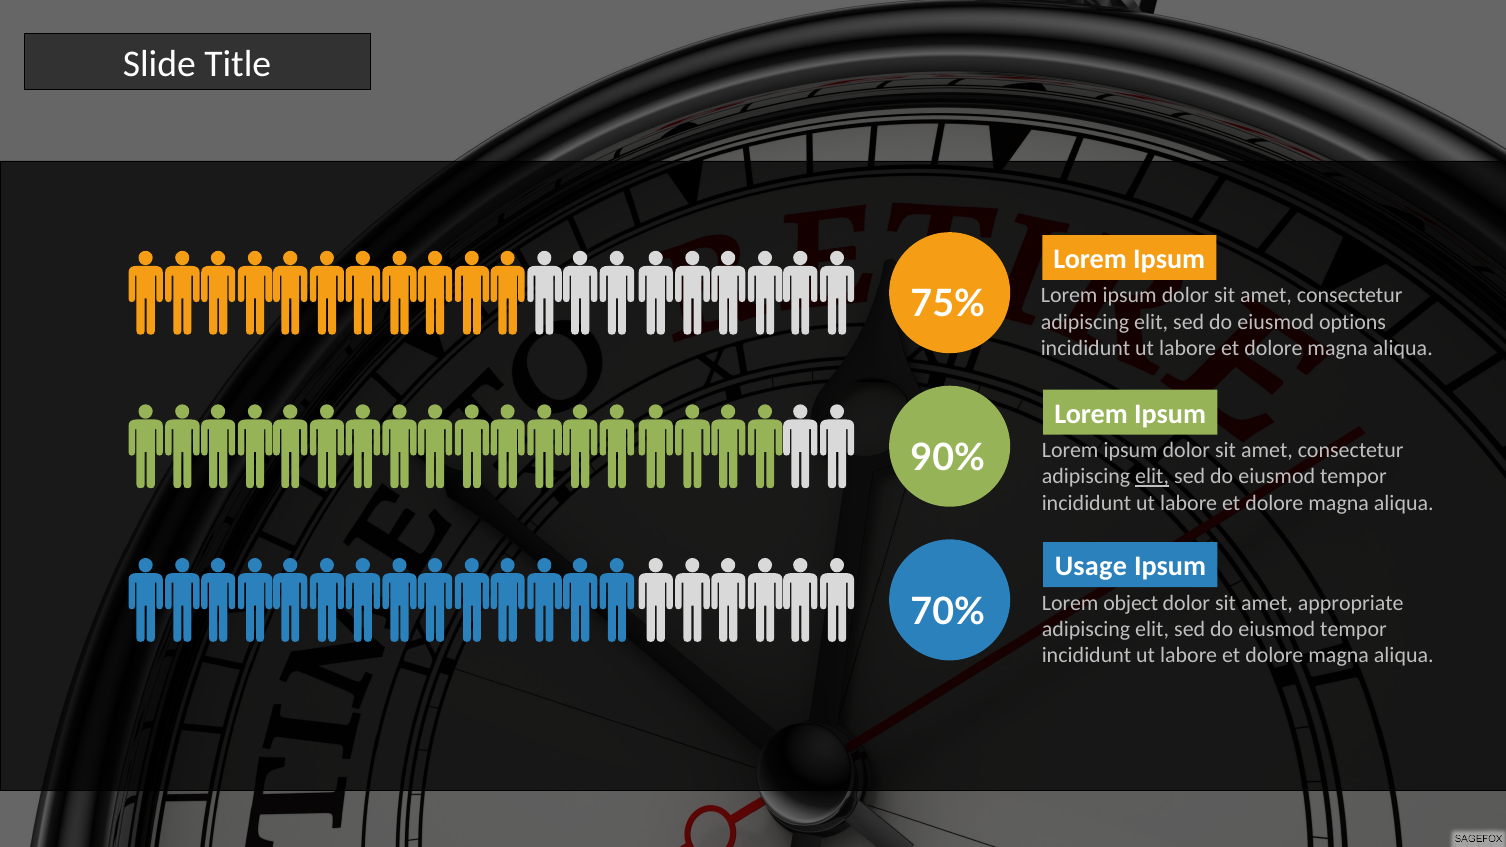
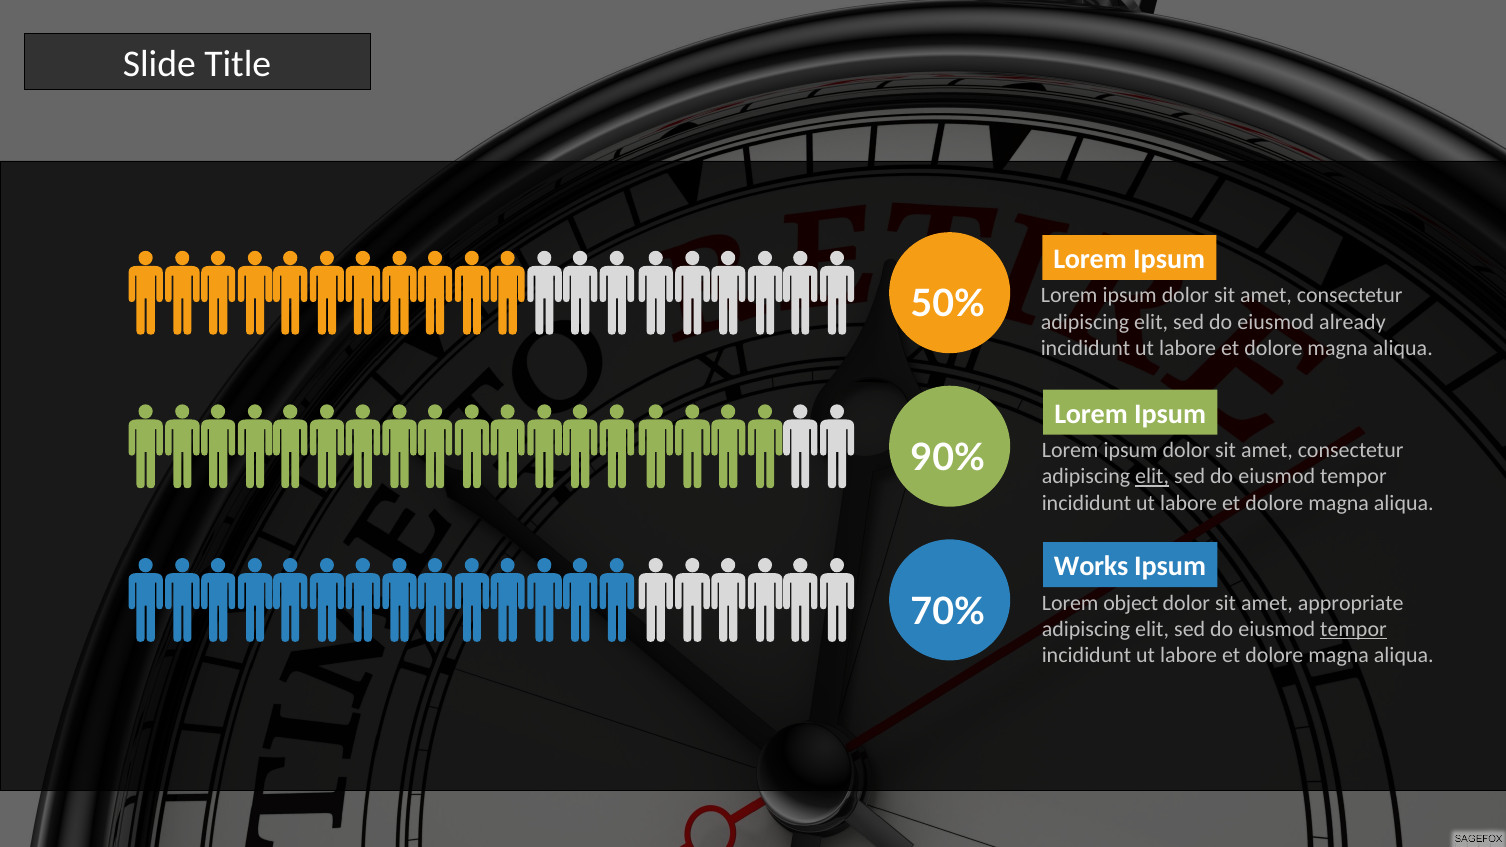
75%: 75% -> 50% (948, 304)
options: options -> already (1352, 322)
Usage: Usage -> Works (1091, 567)
tempor underline: none -> present (1353, 629)
